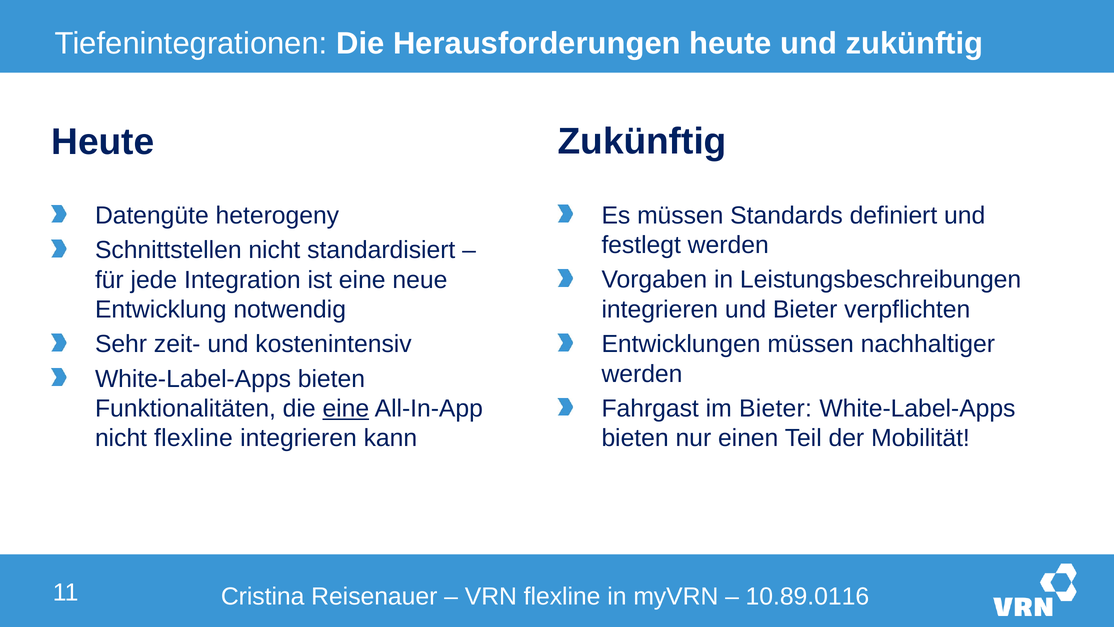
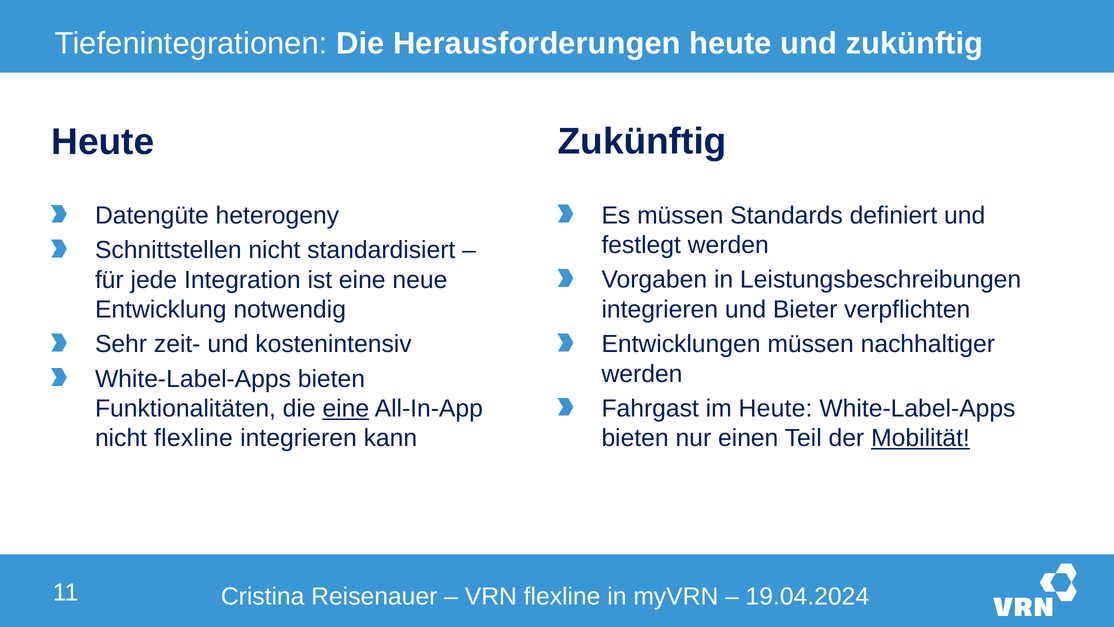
im Bieter: Bieter -> Heute (776, 408)
Mobilität underline: none -> present (920, 438)
10.89.0116: 10.89.0116 -> 19.04.2024 (807, 596)
